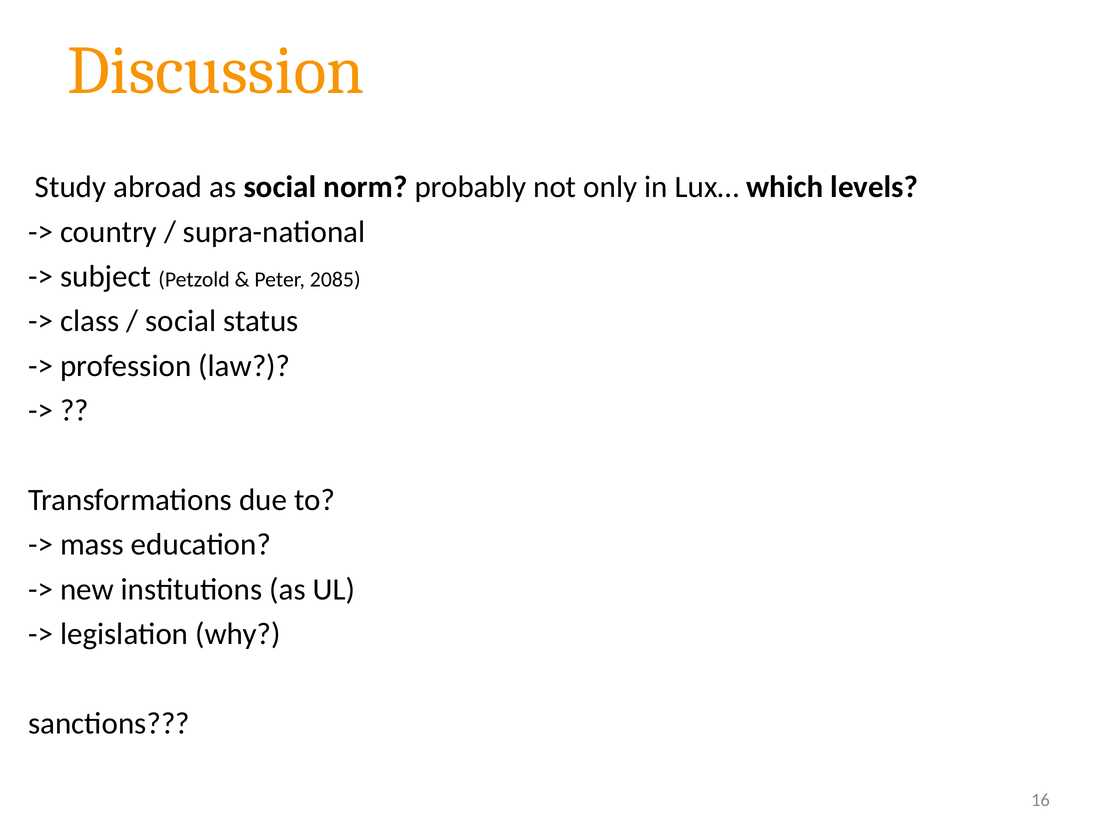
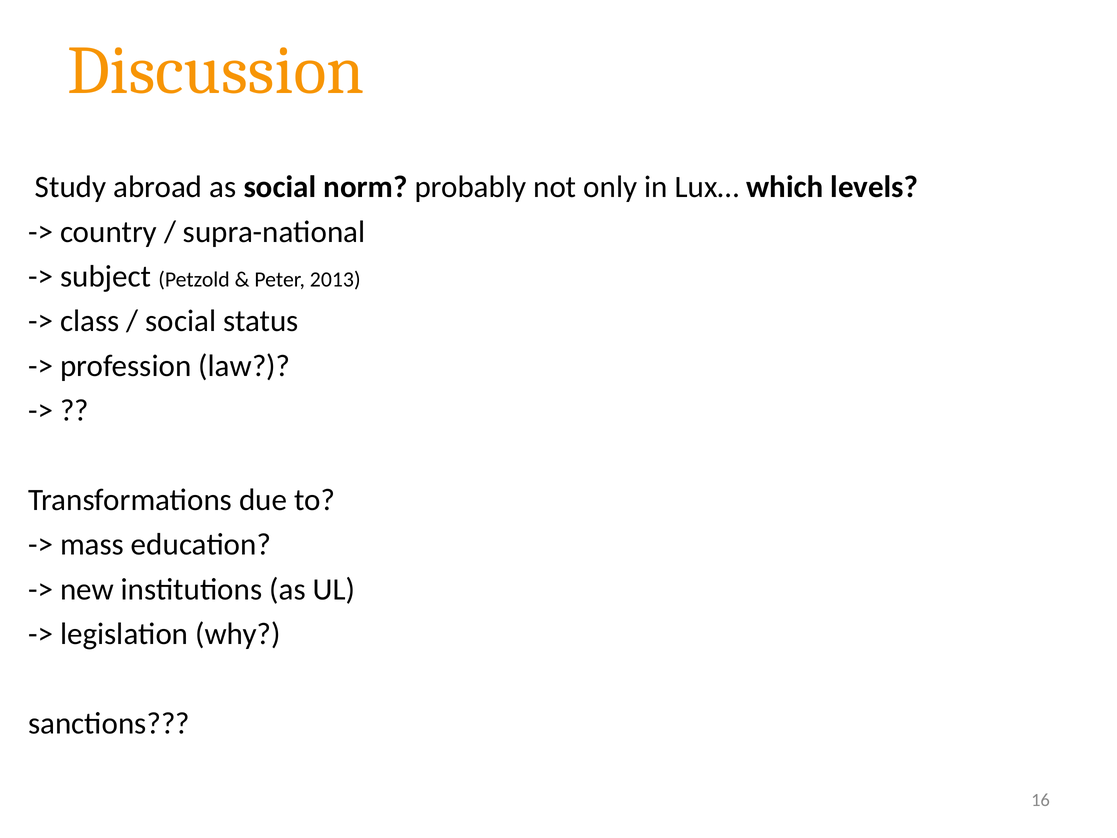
2085: 2085 -> 2013 (335, 280)
